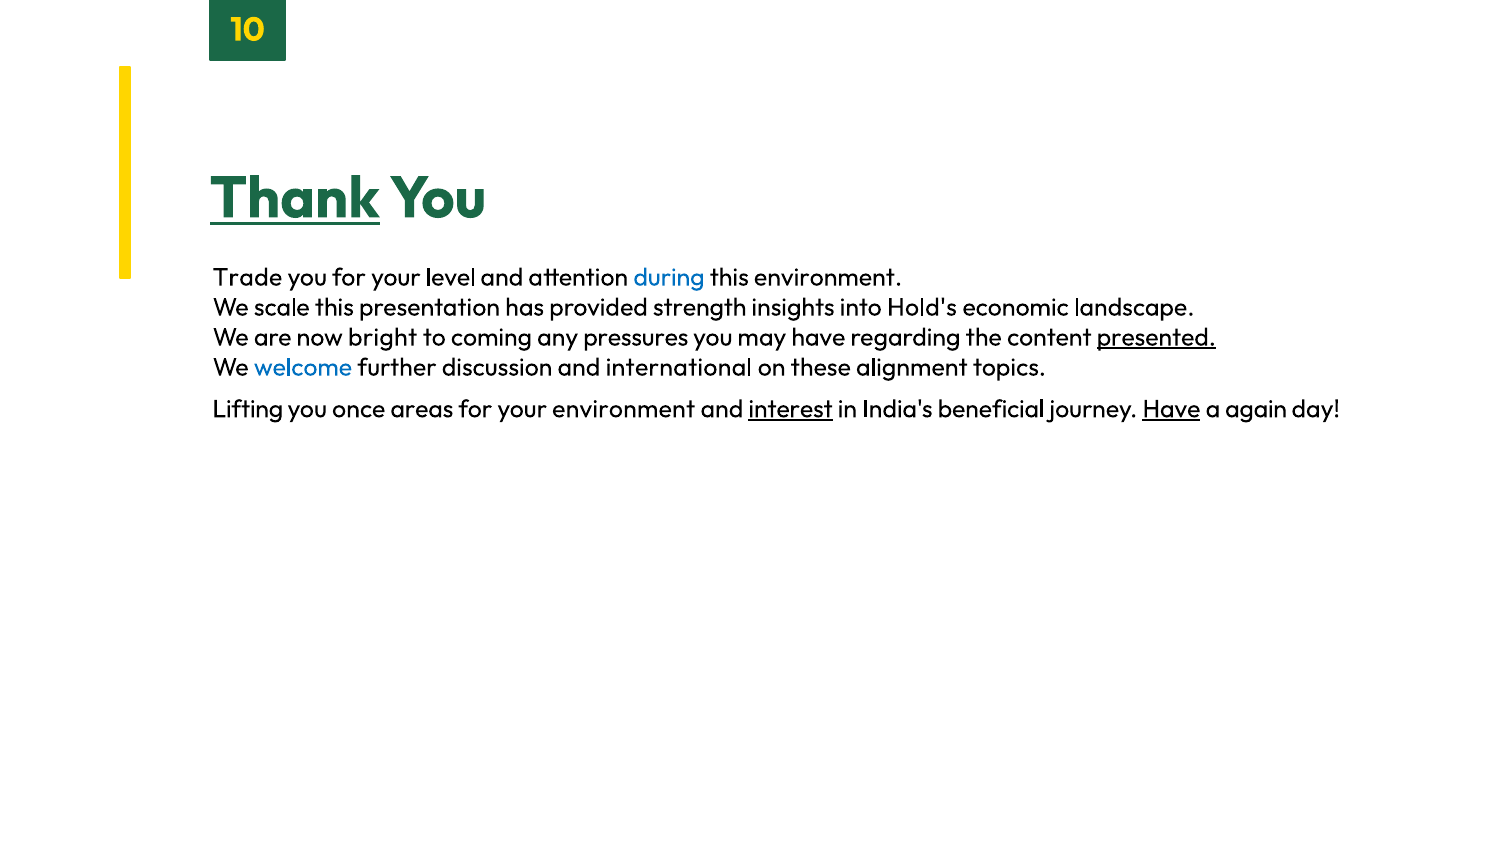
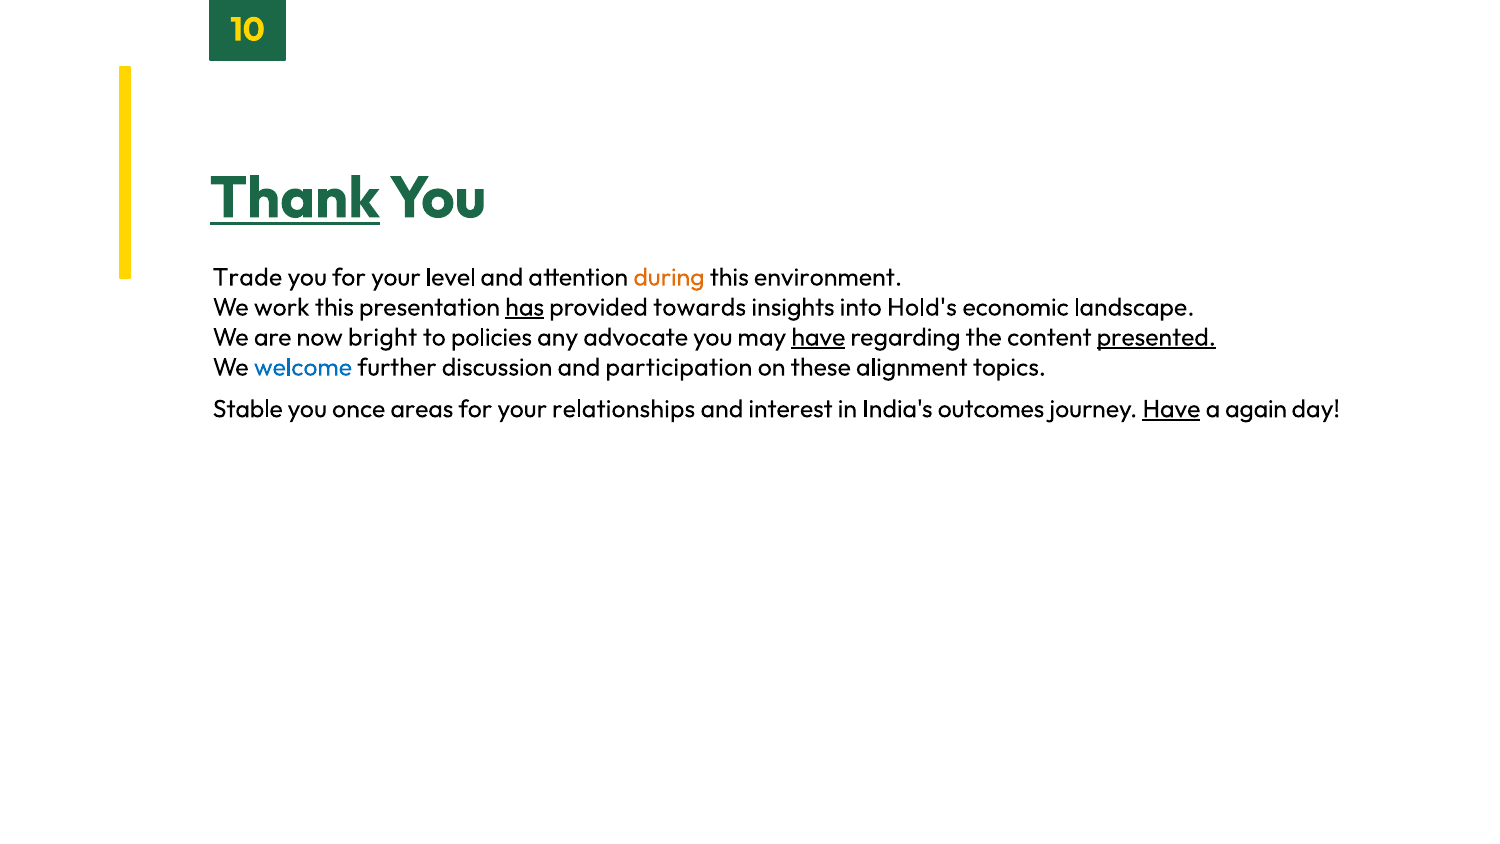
during colour: blue -> orange (669, 277)
scale: scale -> work (282, 307)
has underline: none -> present (525, 307)
strength: strength -> towards (700, 307)
coming: coming -> policies (491, 337)
pressures: pressures -> advocate (636, 337)
have underline: none -> present (818, 337)
international: international -> participation (679, 367)
Lifting: Lifting -> Stable (248, 409)
your environment: environment -> relationships (624, 409)
interest underline: present -> none (791, 409)
beneficial: beneficial -> outcomes (991, 409)
